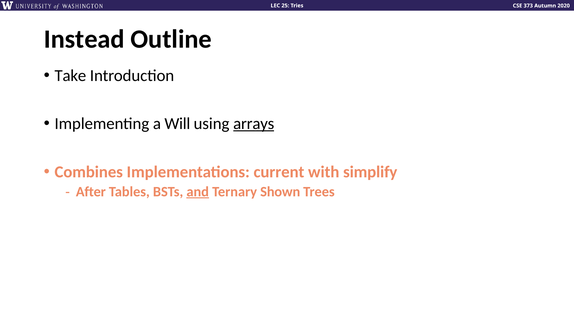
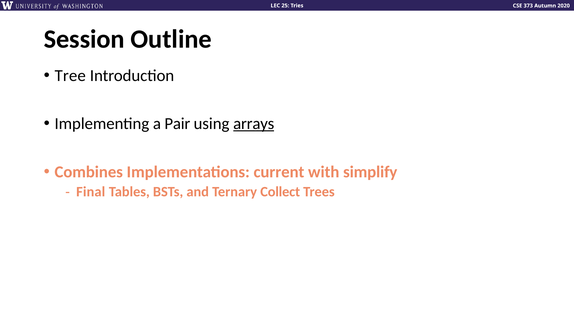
Instead: Instead -> Session (84, 39)
Take: Take -> Tree (70, 76)
Will: Will -> Pair (177, 124)
After: After -> Final (91, 192)
and underline: present -> none (198, 192)
Shown: Shown -> Collect (280, 192)
